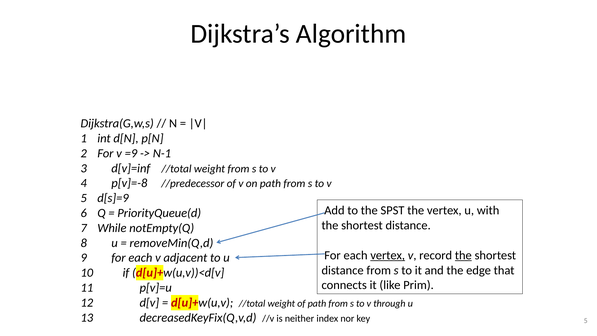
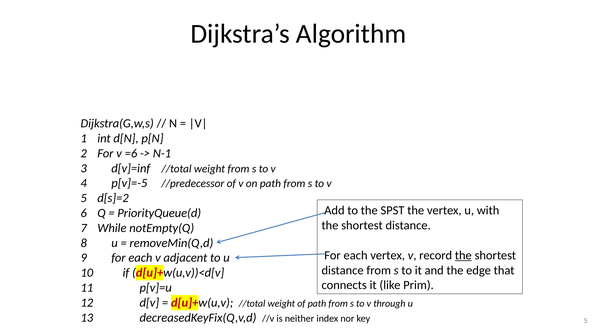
=9: =9 -> =6 (131, 153)
p[v]=-8: p[v]=-8 -> p[v]=-5 (129, 183)
d[s]=9: d[s]=9 -> d[s]=2 (113, 198)
vertex underline: present -> none (388, 255)
